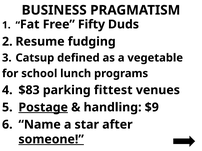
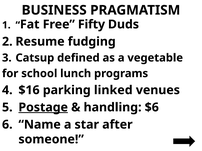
$83: $83 -> $16 (29, 90)
fittest: fittest -> linked (113, 90)
$9: $9 -> $6 (152, 108)
someone underline: present -> none (51, 140)
